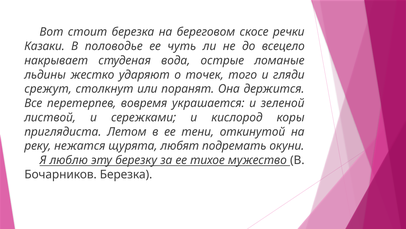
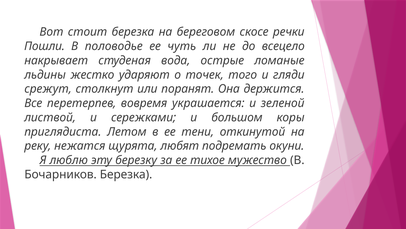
Казаки: Казаки -> Пошли (45, 46)
кислород: кислород -> большом (237, 117)
